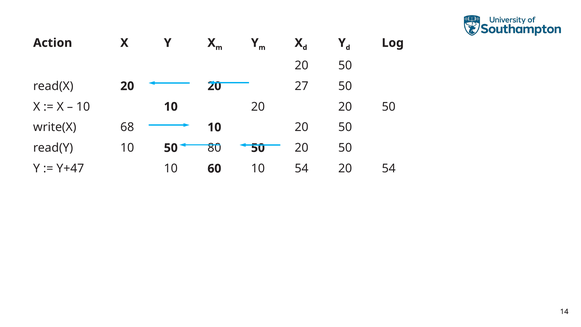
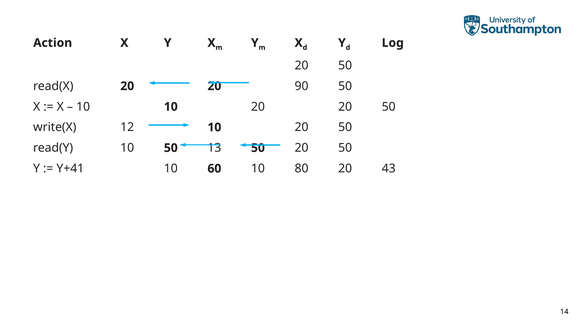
27: 27 -> 90 (302, 86)
68: 68 -> 12 (127, 127)
80: 80 -> 13 (214, 148)
Y+47: Y+47 -> Y+41 (70, 168)
10 54: 54 -> 80 (302, 168)
20 54: 54 -> 43 (389, 168)
